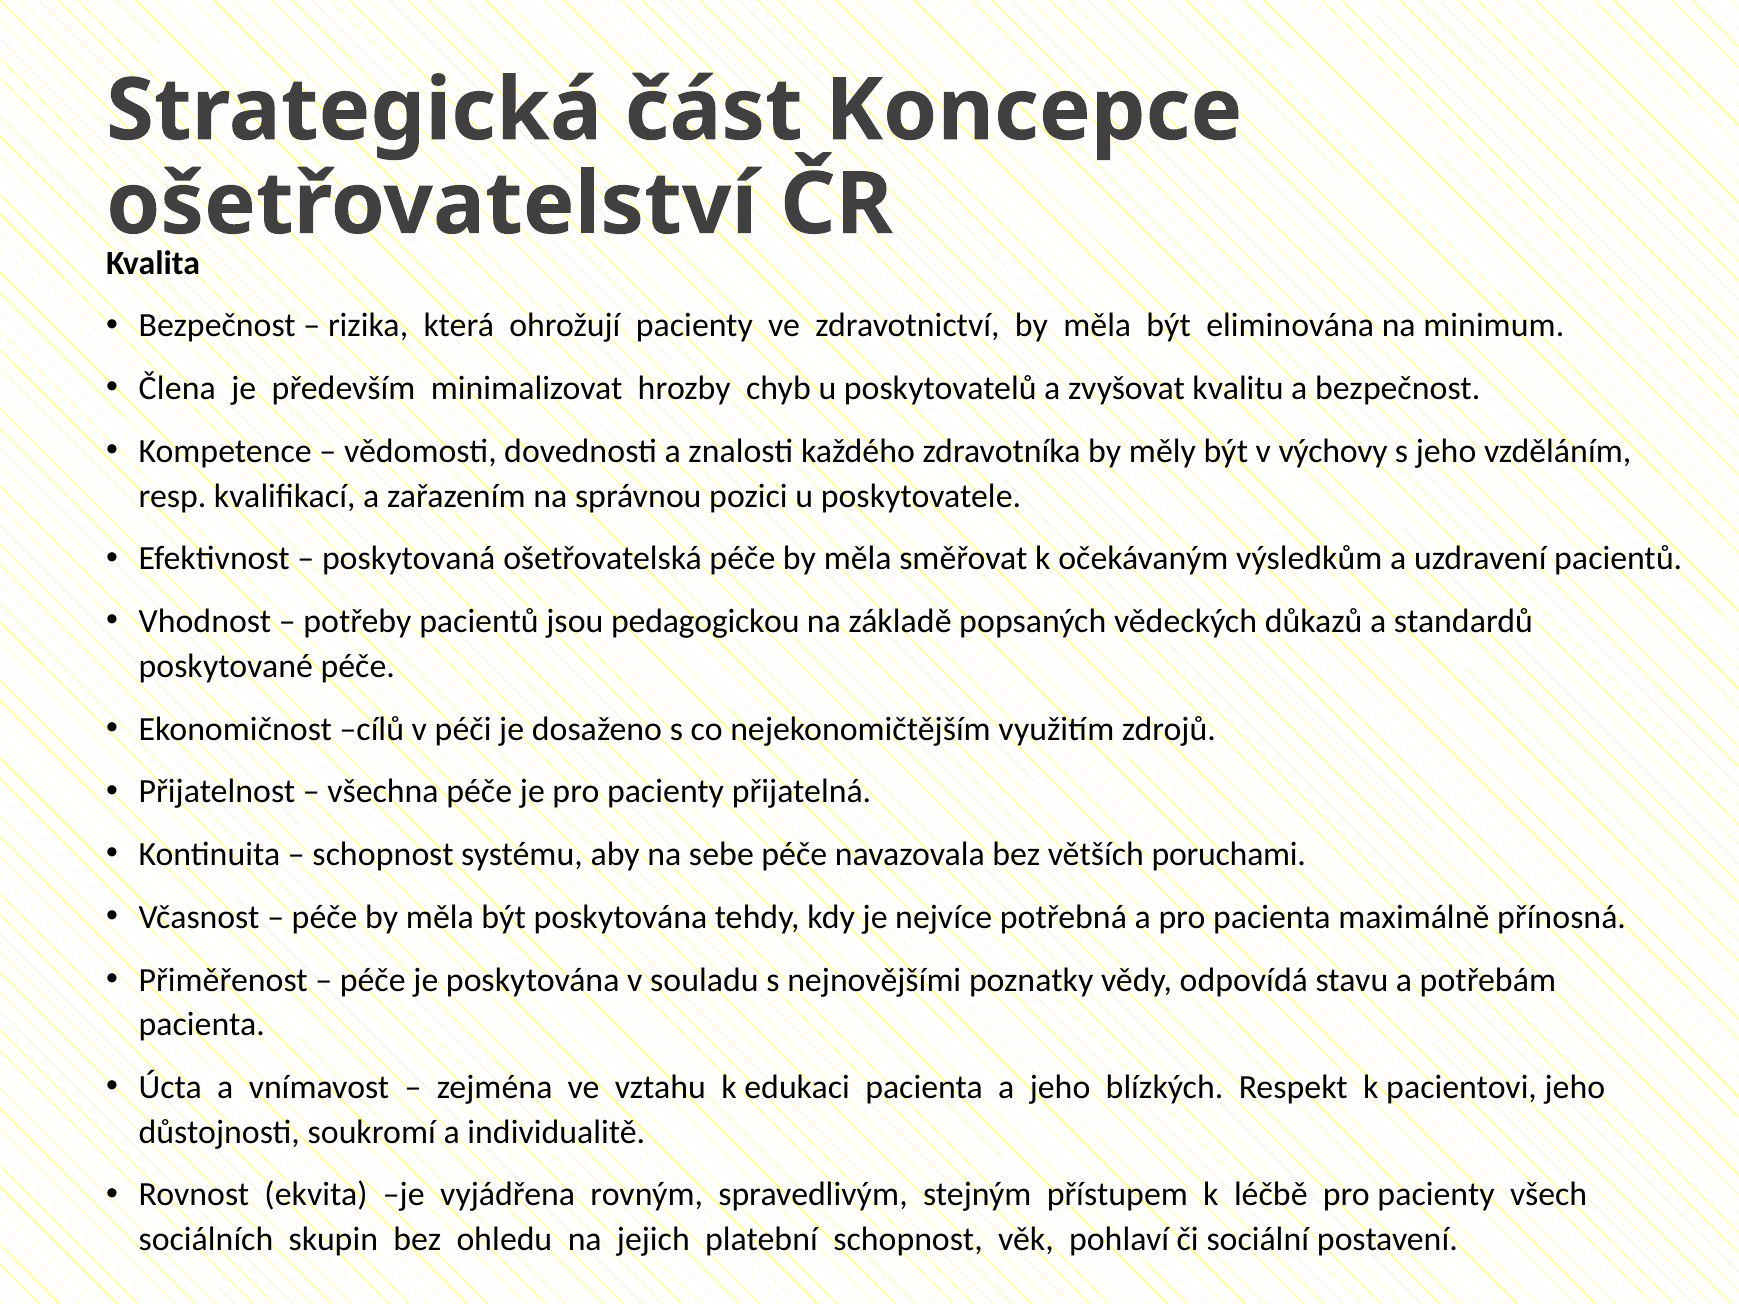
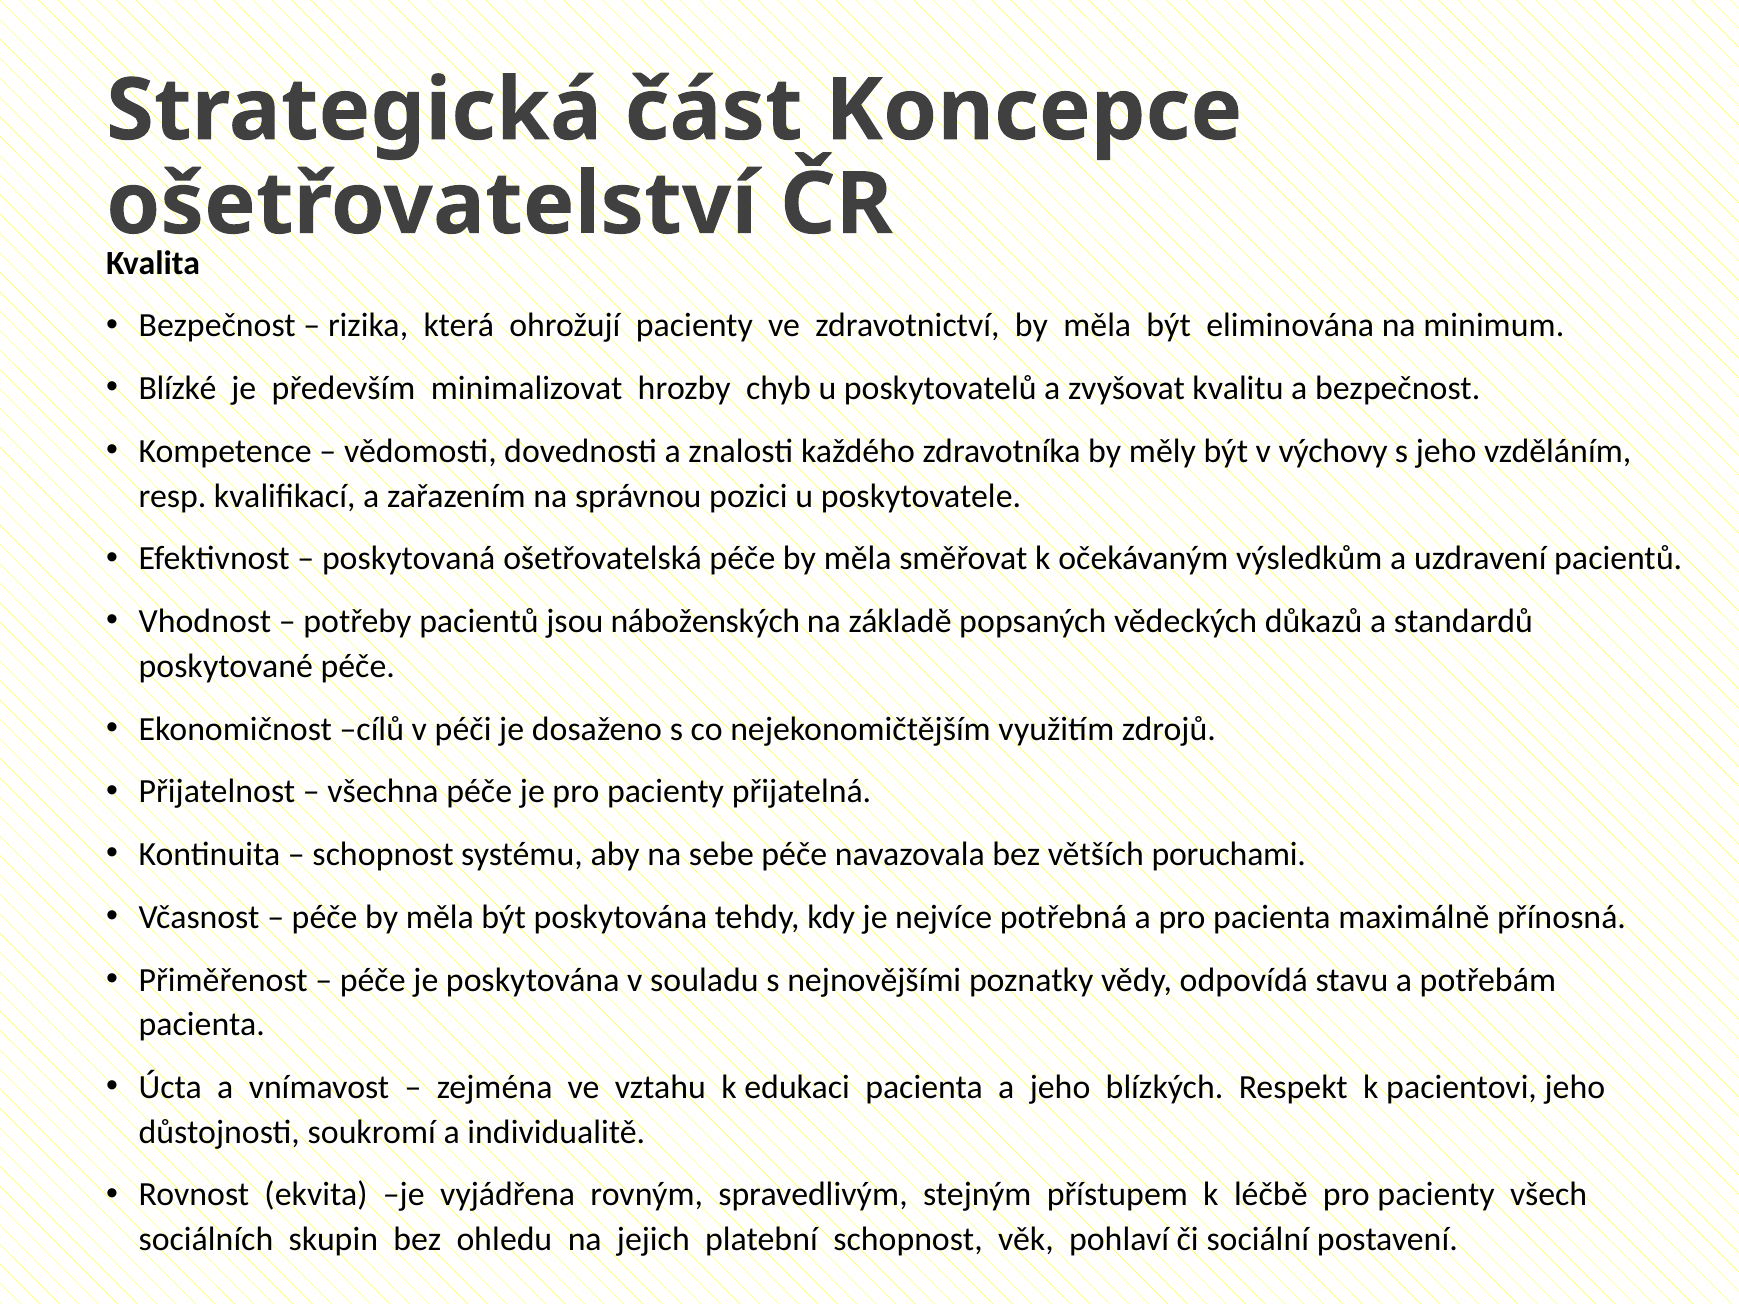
Člena: Člena -> Blízké (178, 389)
pedagogickou: pedagogickou -> náboženských (705, 622)
